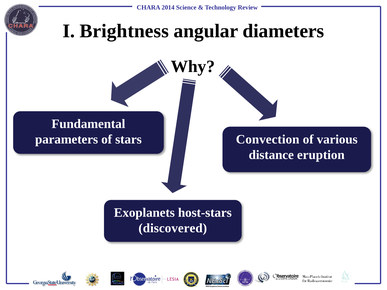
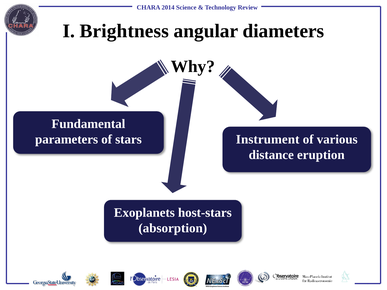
Convection: Convection -> Instrument (268, 140)
discovered: discovered -> absorption (173, 228)
